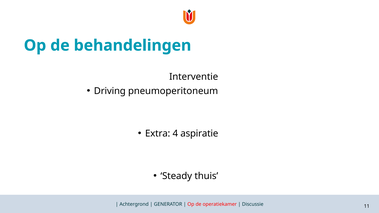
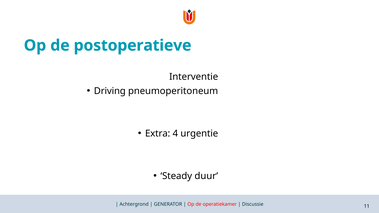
behandelingen: behandelingen -> postoperatieve (133, 45)
aspiratie: aspiratie -> urgentie (199, 134)
thuis: thuis -> duur (206, 176)
